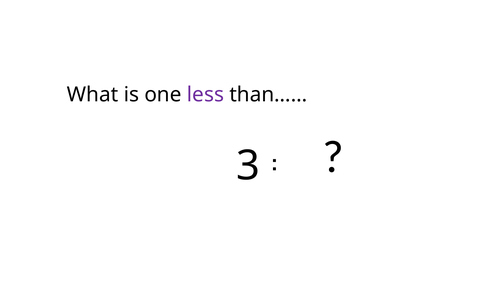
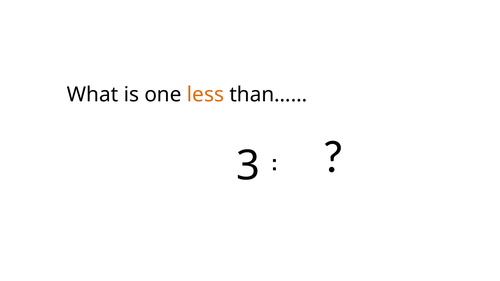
less colour: purple -> orange (205, 95)
